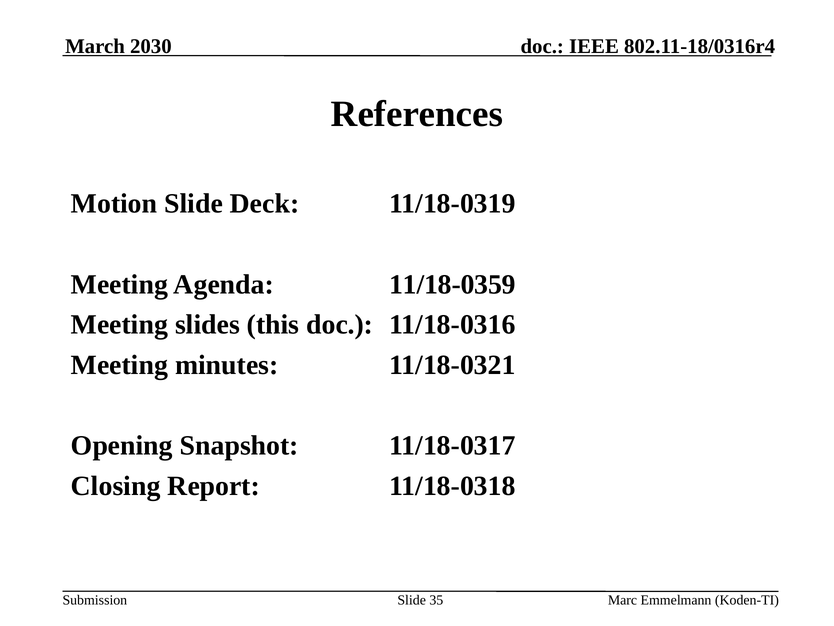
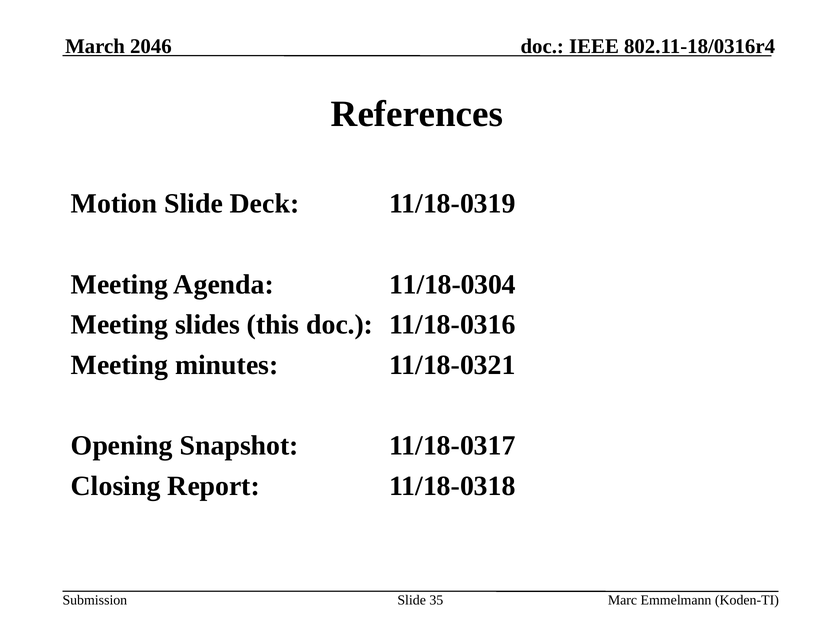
2030: 2030 -> 2046 (151, 46)
11/18-0359: 11/18-0359 -> 11/18-0304 (452, 284)
